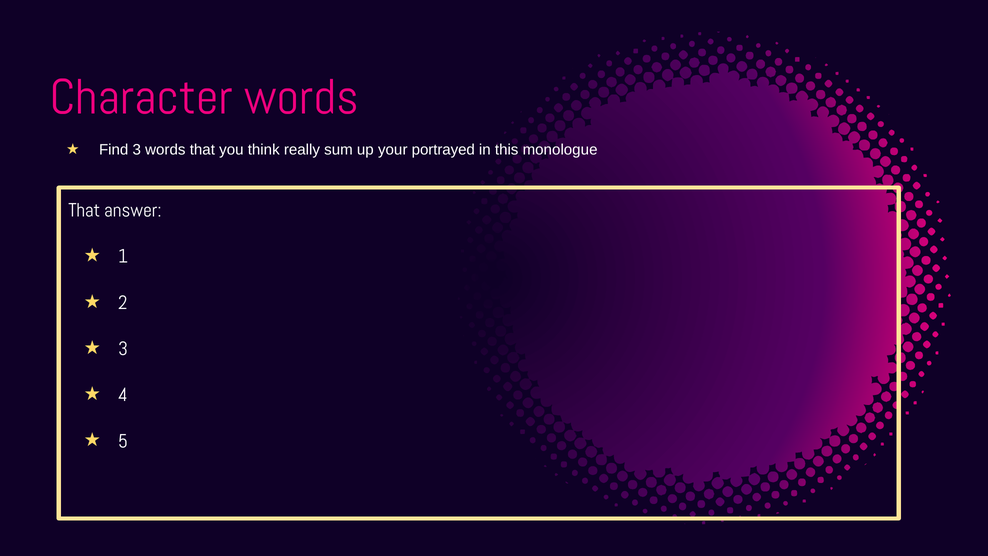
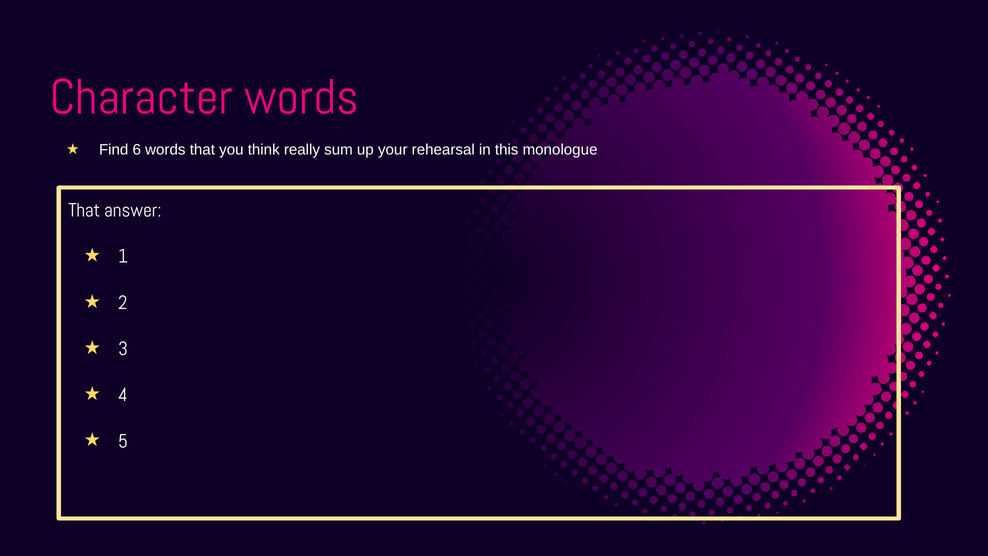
Find 3: 3 -> 6 (137, 150)
portrayed: portrayed -> rehearsal (443, 150)
